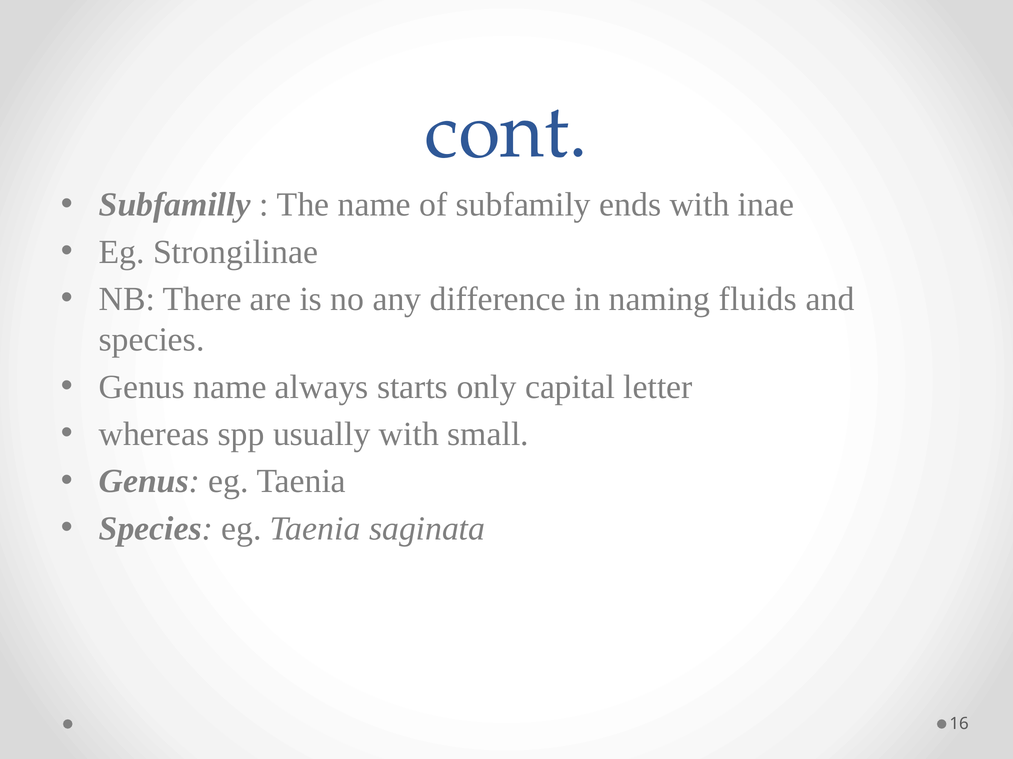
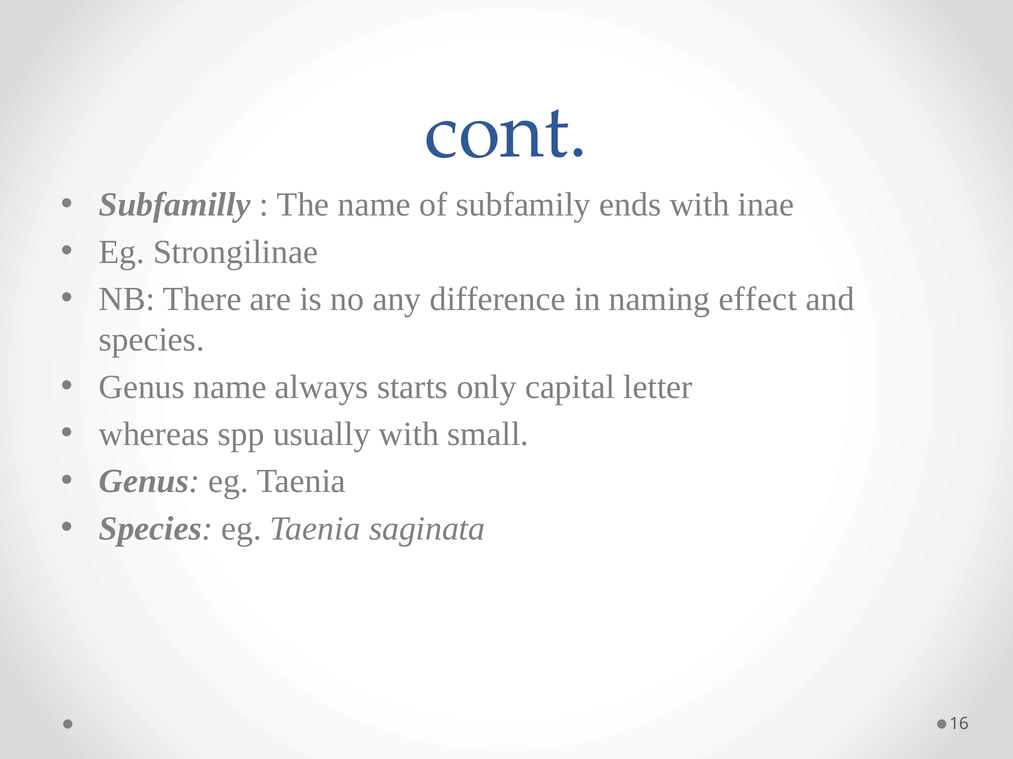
fluids: fluids -> effect (758, 299)
